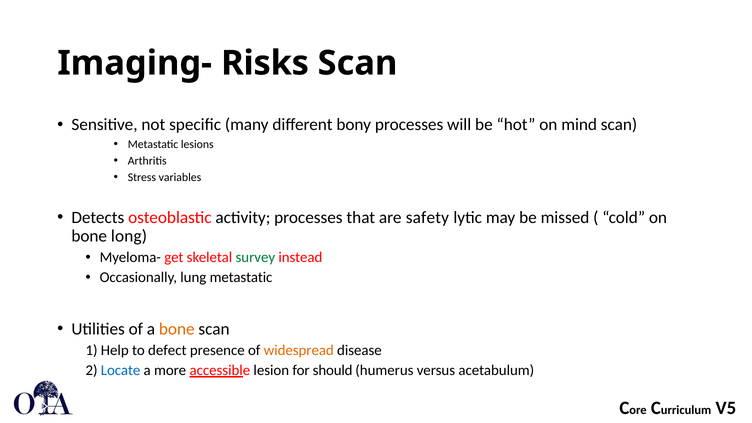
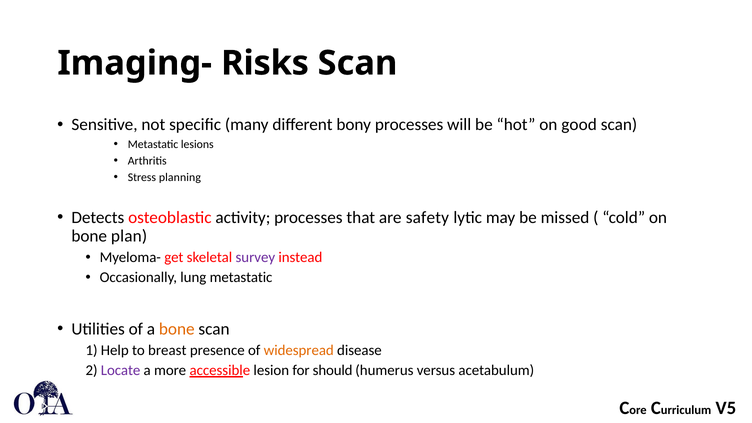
mind: mind -> good (579, 125)
variables: variables -> planning (180, 177)
long: long -> plan (129, 236)
survey colour: green -> purple (255, 257)
defect: defect -> breast (167, 350)
Locate colour: blue -> purple (121, 370)
